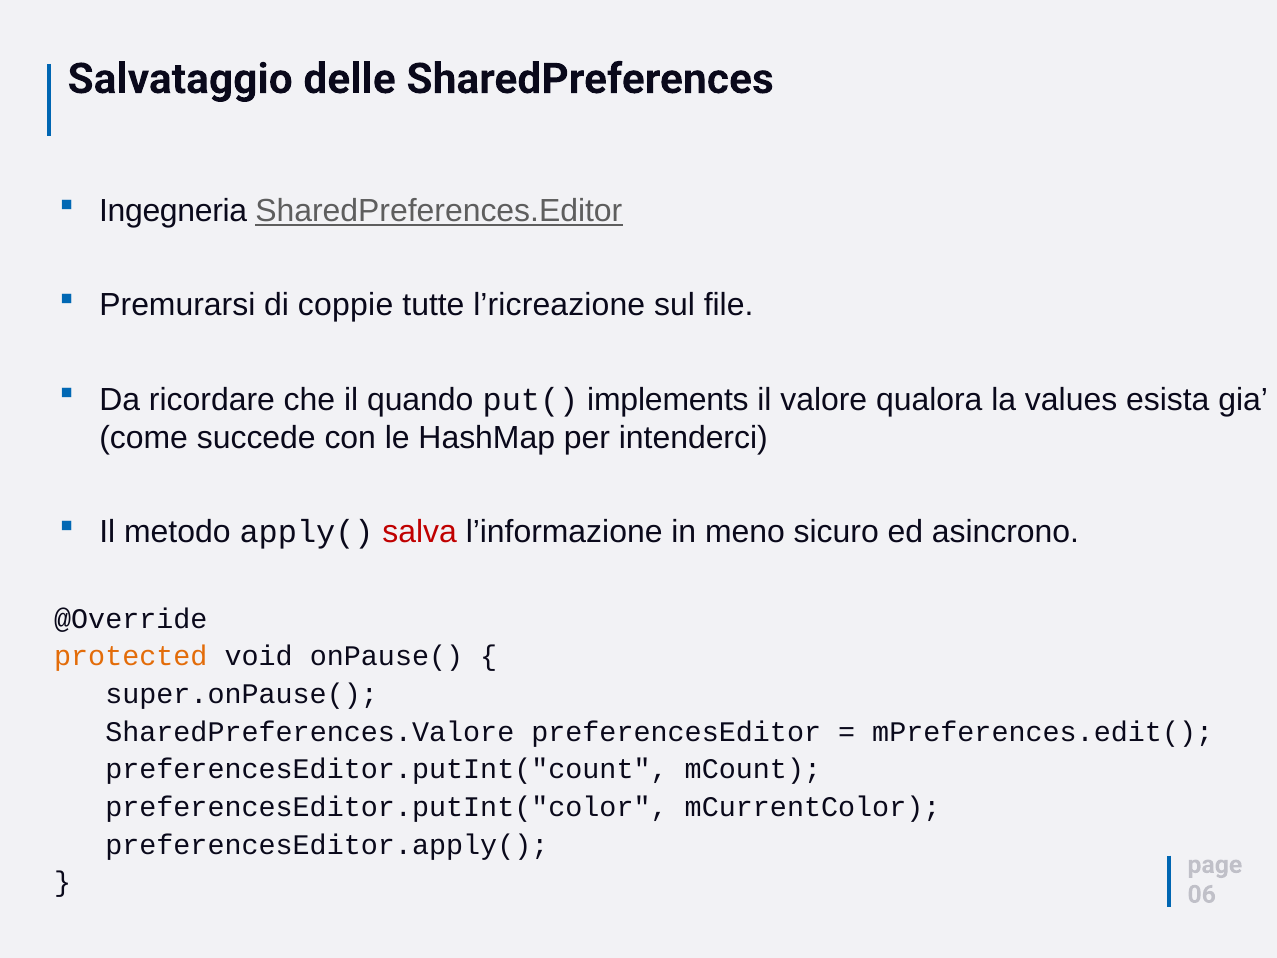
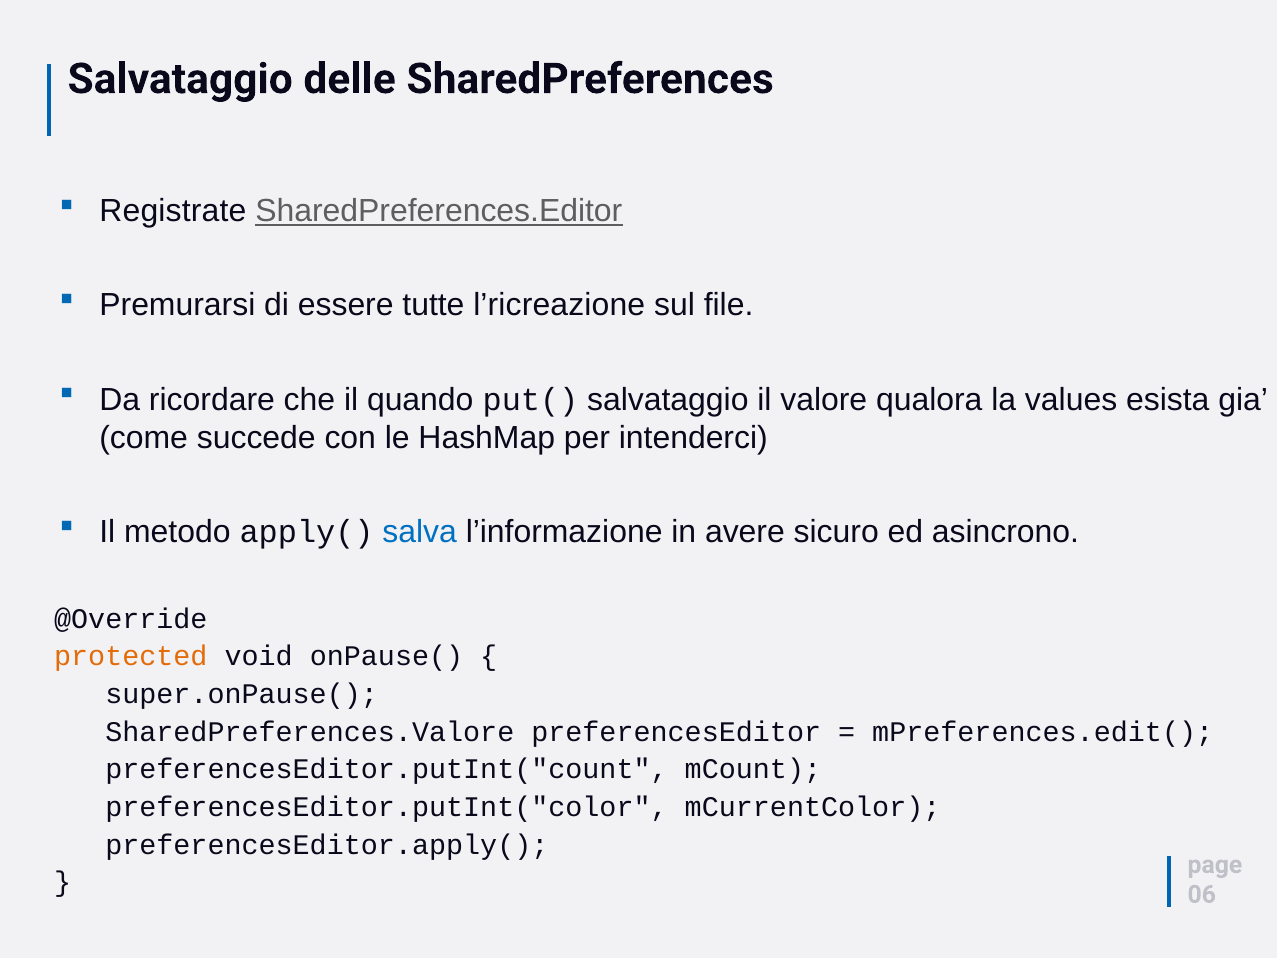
Ingegneria: Ingegneria -> Registrate (173, 211)
coppie: coppie -> essere (346, 305)
put( implements: implements -> salvataggio (668, 399)
salva colour: red -> blue (420, 532)
meno: meno -> avere (745, 532)
